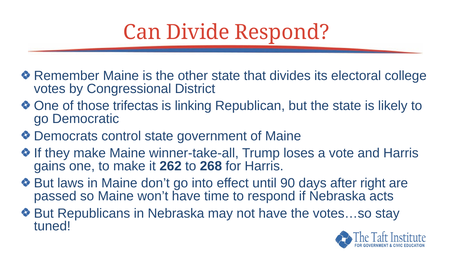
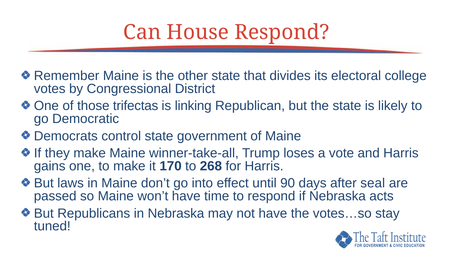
Divide: Divide -> House (198, 32)
262: 262 -> 170 (171, 166)
right: right -> seal (373, 183)
